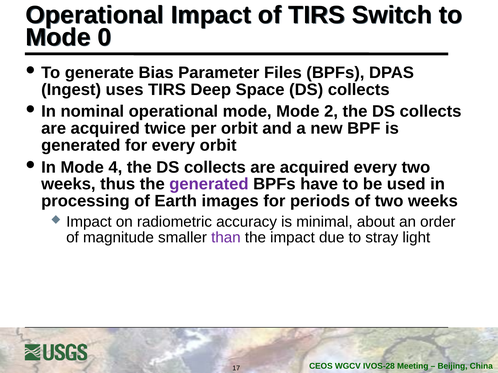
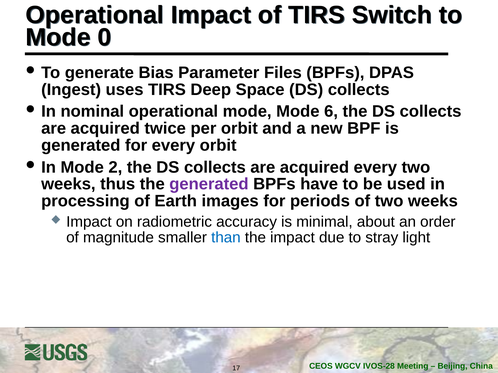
2: 2 -> 6 (331, 112)
4: 4 -> 2 (115, 167)
than colour: purple -> blue (226, 238)
